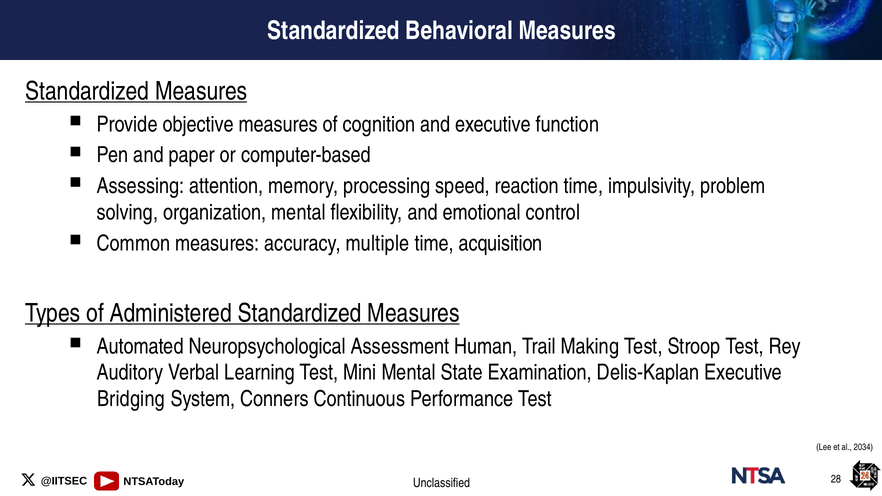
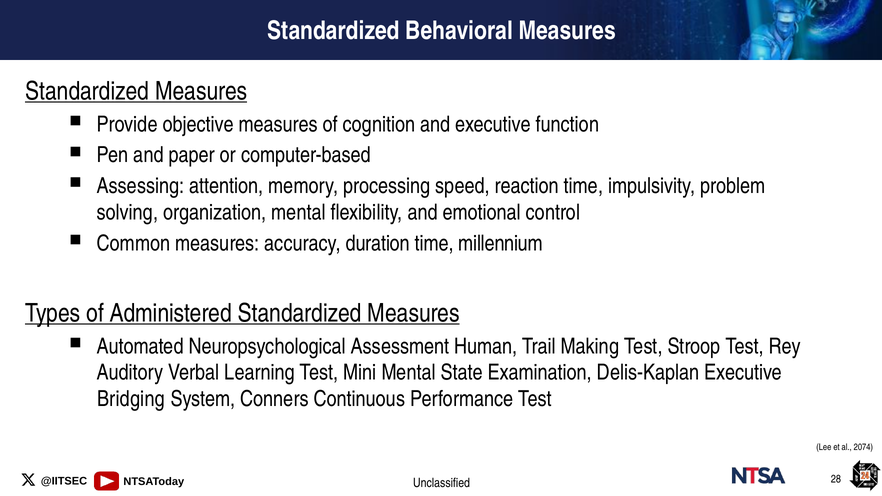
multiple: multiple -> duration (378, 243)
acquisition: acquisition -> millennium (501, 243)
2034: 2034 -> 2074 (863, 448)
